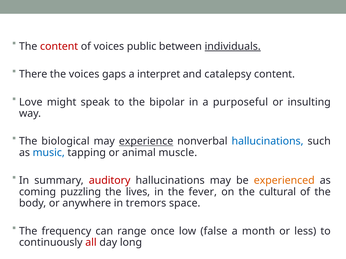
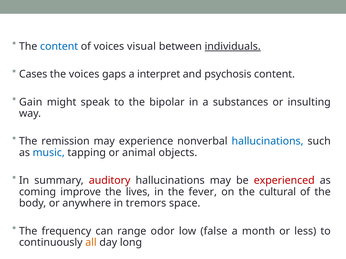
content colour: red -> blue (59, 46)
public: public -> visual (141, 46)
There: There -> Cases (33, 74)
catalepsy: catalepsy -> psychosis (228, 74)
Love: Love -> Gain (31, 102)
purposeful: purposeful -> substances (241, 102)
biological: biological -> remission (66, 142)
experience underline: present -> none (146, 142)
muscle: muscle -> objects (178, 153)
experienced colour: orange -> red (284, 181)
puzzling: puzzling -> improve (81, 192)
once: once -> odor (163, 232)
all colour: red -> orange (91, 243)
